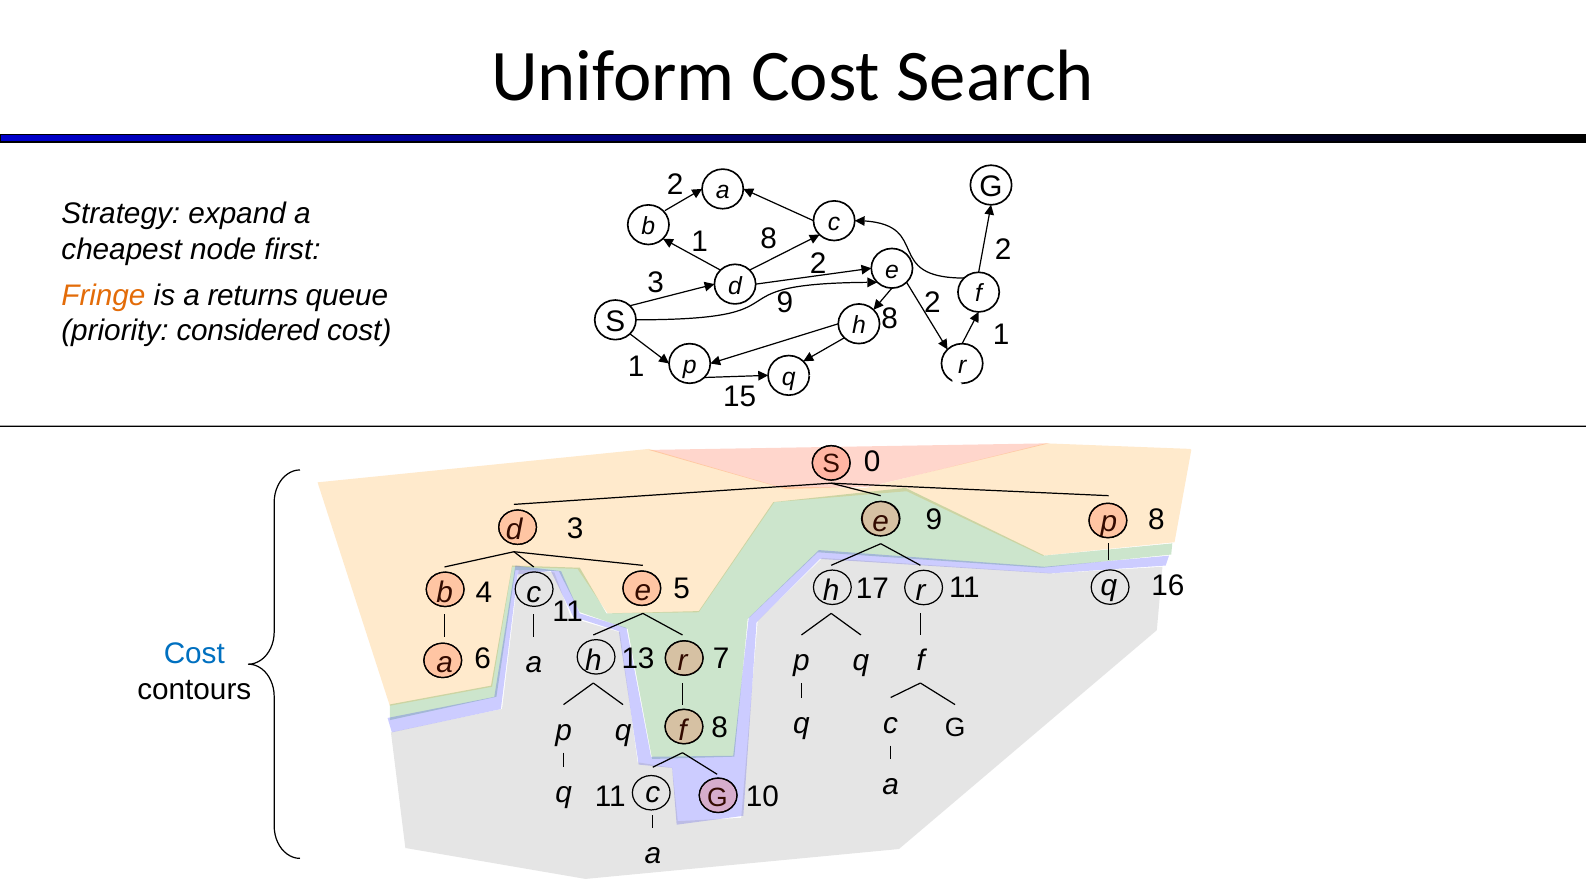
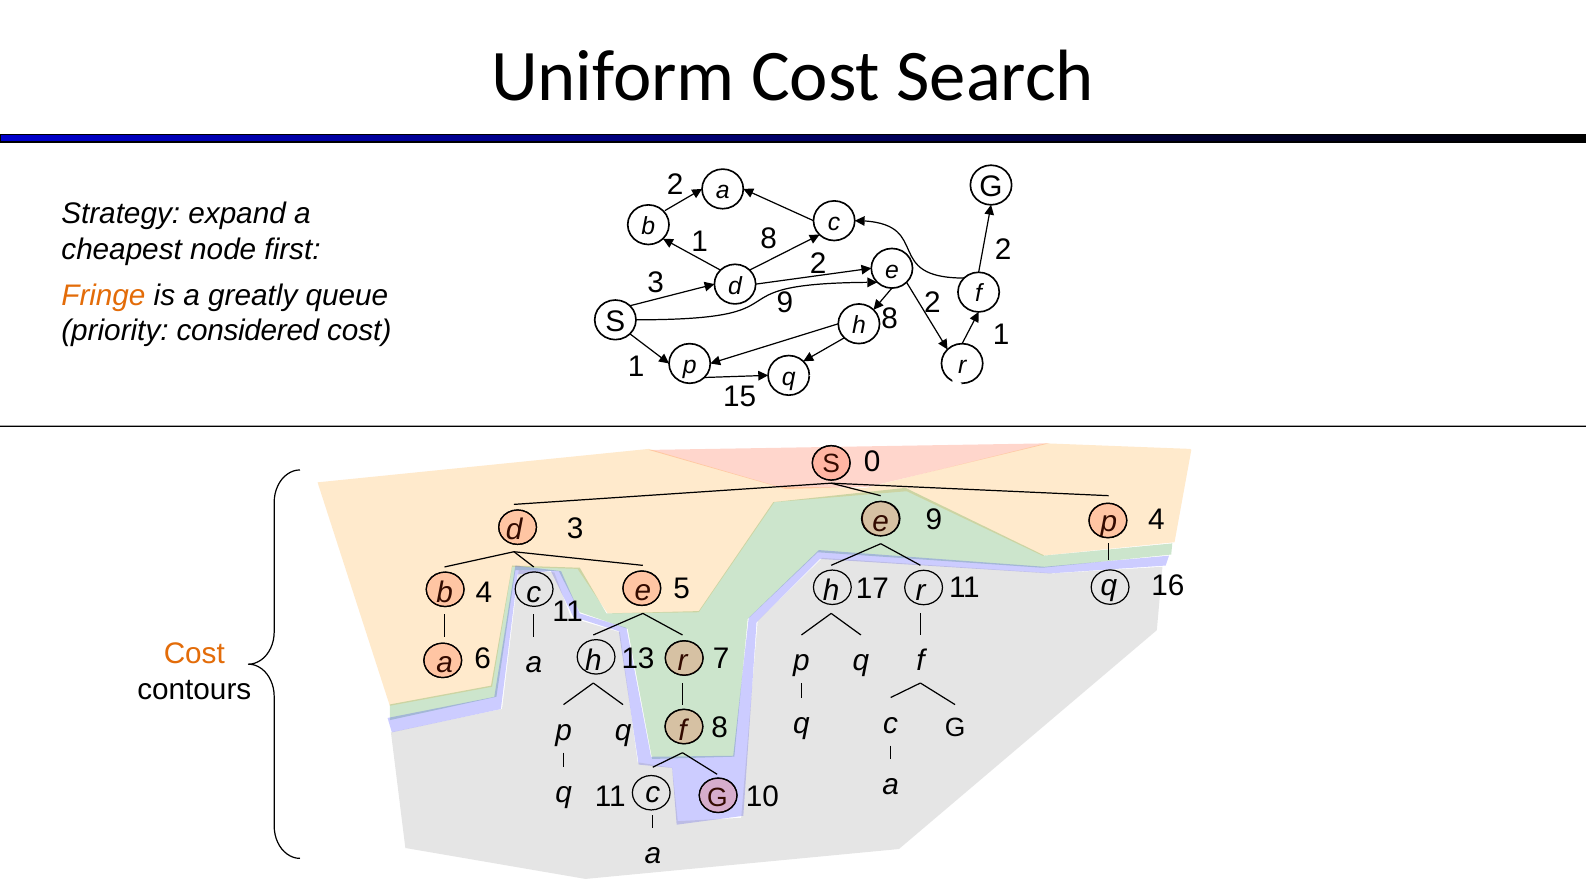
returns: returns -> greatly (253, 295)
9 8: 8 -> 4 (1156, 520)
Cost colour: blue -> orange (194, 654)
